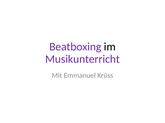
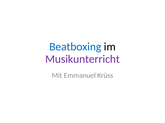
Beatboxing colour: purple -> blue (75, 47)
